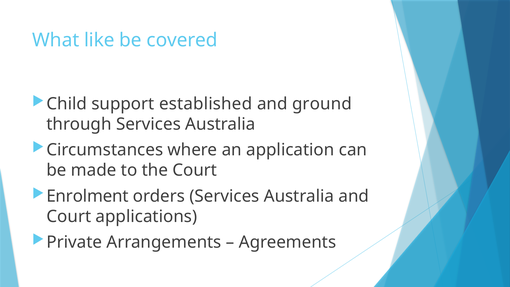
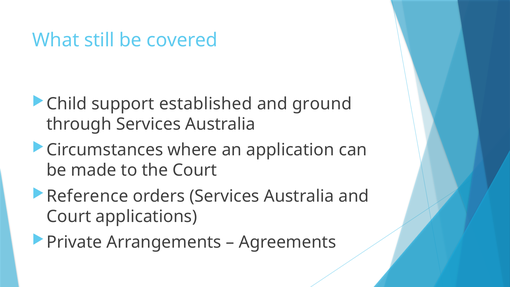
like: like -> still (99, 40)
Enrolment: Enrolment -> Reference (87, 196)
